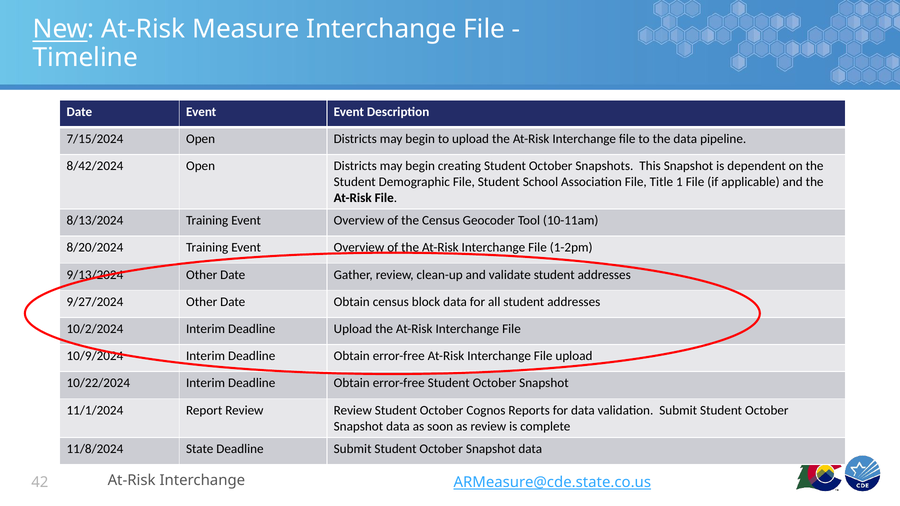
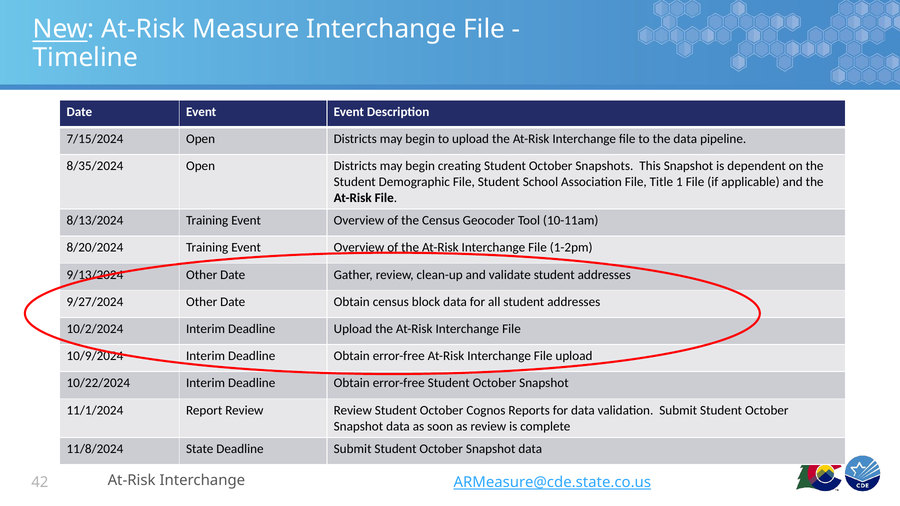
8/42/2024: 8/42/2024 -> 8/35/2024 (95, 166)
